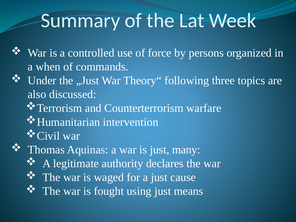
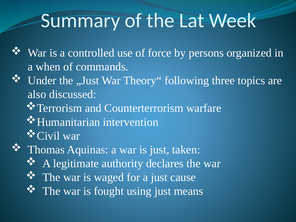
many: many -> taken (186, 150)
